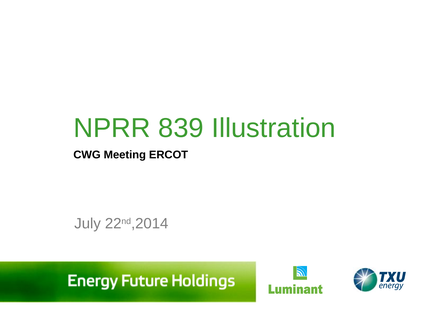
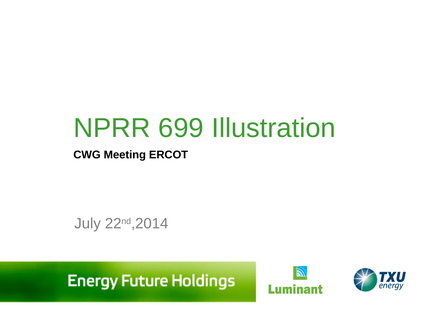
839: 839 -> 699 (181, 128)
